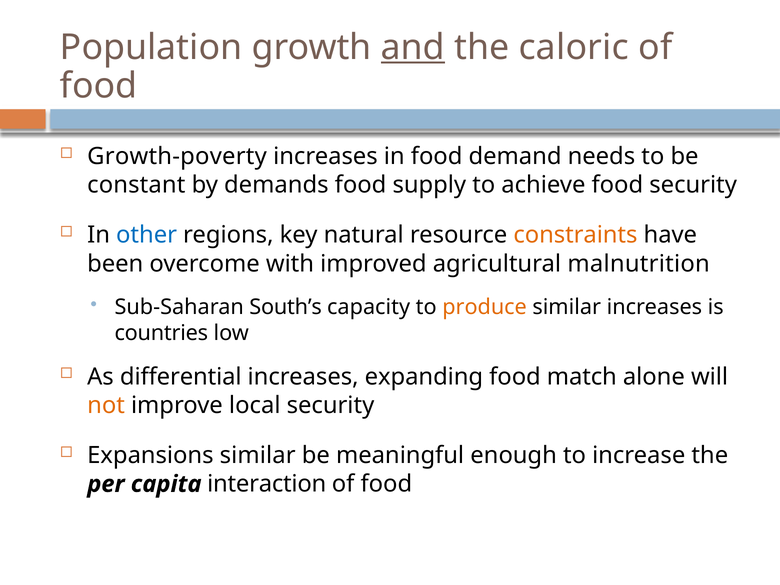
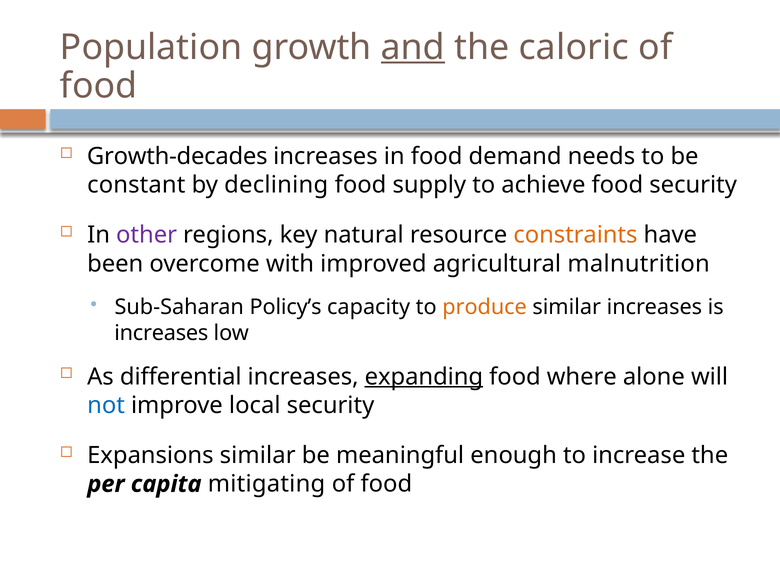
Growth-poverty: Growth-poverty -> Growth-decades (177, 156)
demands: demands -> declining (276, 185)
other colour: blue -> purple (147, 235)
South’s: South’s -> Policy’s (286, 307)
countries: countries -> increases (161, 333)
expanding underline: none -> present (424, 377)
match: match -> where (582, 377)
not colour: orange -> blue (106, 405)
interaction: interaction -> mitigating (267, 484)
